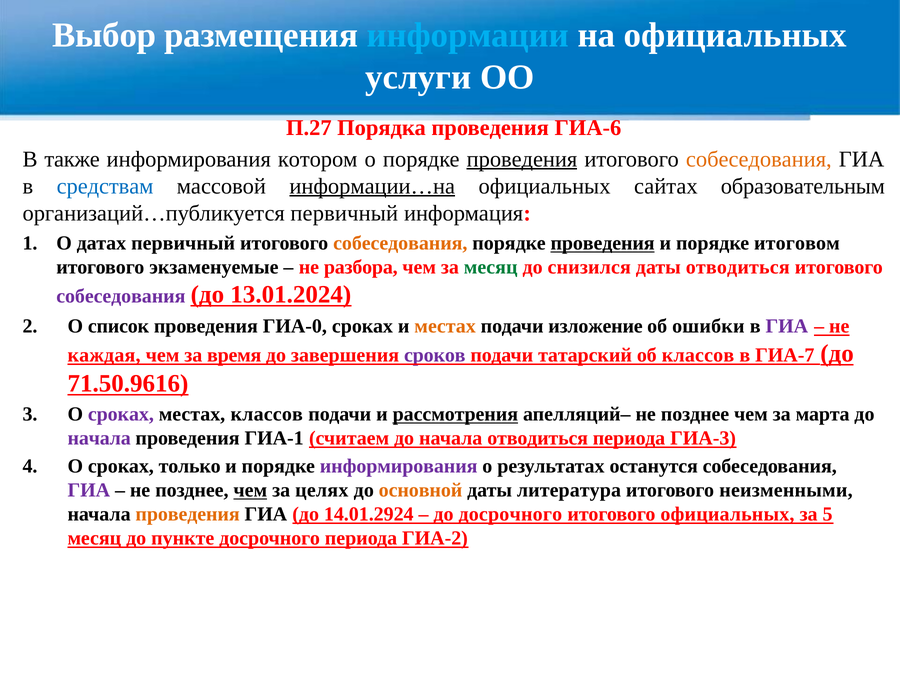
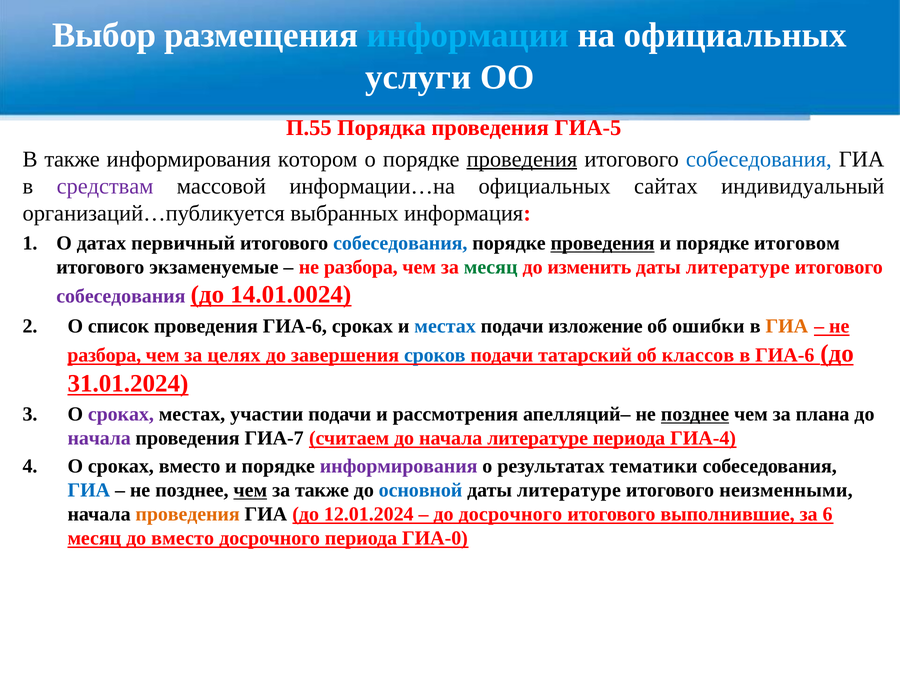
П.27: П.27 -> П.55 (309, 128)
ГИА-6: ГИА-6 -> ГИА-5 (588, 128)
собеседования colour: orange -> blue (759, 159)
средствам colour: blue -> purple (105, 186)
информации…на underline: present -> none (372, 186)
образовательным: образовательным -> индивидуальный (803, 186)
организаций…публикуется первичный: первичный -> выбранных (344, 213)
собеседования colour: orange -> blue (400, 243)
снизился: снизился -> изменить (589, 267)
отводиться: отводиться -> литературе (738, 267)
13.01.2024: 13.01.2024 -> 14.01.0024 (291, 295)
проведения ГИА-0: ГИА-0 -> ГИА-6 (295, 326)
местах colour: orange -> blue (445, 326)
ГИА colour: purple -> orange (787, 326)
каждая: каждая -> разбора (104, 355)
время: время -> целях (234, 355)
сроков colour: purple -> blue (435, 355)
в ГИА-7: ГИА-7 -> ГИА-6 (785, 355)
71.50.9616: 71.50.9616 -> 31.01.2024 (128, 384)
местах классов: классов -> участии (267, 414)
рассмотрения underline: present -> none (455, 414)
позднее underline: none -> present (695, 414)
марта: марта -> плана (823, 414)
ГИА-1: ГИА-1 -> ГИА-7 (274, 438)
начала отводиться: отводиться -> литературе (538, 438)
ГИА-3: ГИА-3 -> ГИА-4 (703, 438)
сроках только: только -> вместо (190, 466)
останутся: останутся -> тематики (654, 466)
ГИА colour: purple -> blue (89, 490)
за целях: целях -> также (322, 490)
основной colour: orange -> blue (421, 490)
литература: литература -> литературе (569, 490)
14.01.2924: 14.01.2924 -> 12.01.2024 (369, 514)
итогового официальных: официальных -> выполнившие (728, 514)
5: 5 -> 6 (828, 514)
до пункте: пункте -> вместо (183, 538)
ГИА-2: ГИА-2 -> ГИА-0 (435, 538)
